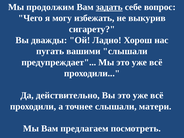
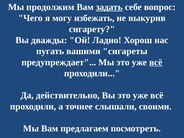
вашими слышали: слышали -> сигареты (125, 51)
всё underline: none -> present (156, 62)
матери: матери -> своими (155, 106)
